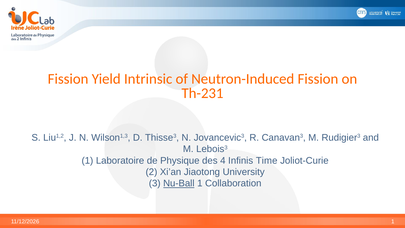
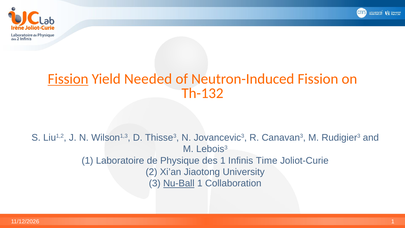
Fission underline: none -> present (68, 79)
Intrinsic: Intrinsic -> Needed (148, 79)
Th-231: Th-231 -> Th-132 (202, 93)
des 4: 4 -> 1 (223, 160)
